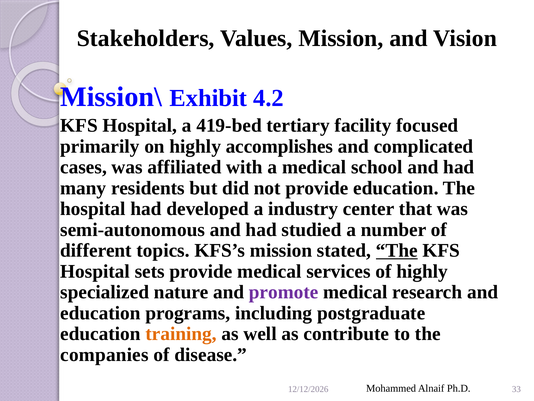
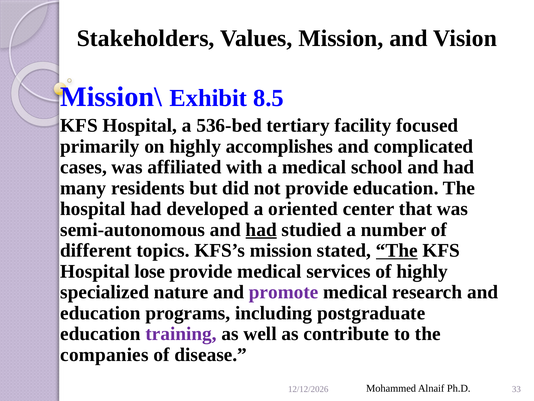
4.2: 4.2 -> 8.5 (268, 98)
419-bed: 419-bed -> 536-bed (229, 125)
industry: industry -> oriented (303, 209)
had underline: none -> present (261, 229)
sets: sets -> lose (150, 271)
training colour: orange -> purple (181, 334)
